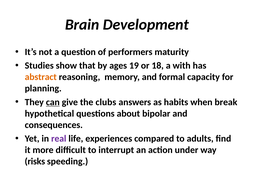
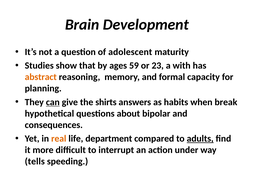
performers: performers -> adolescent (130, 52)
19: 19 -> 59 (134, 66)
18: 18 -> 23 (158, 66)
clubs: clubs -> shirts (106, 102)
real colour: purple -> orange (59, 139)
experiences: experiences -> department (109, 139)
adults underline: none -> present (200, 139)
risks: risks -> tells (35, 162)
